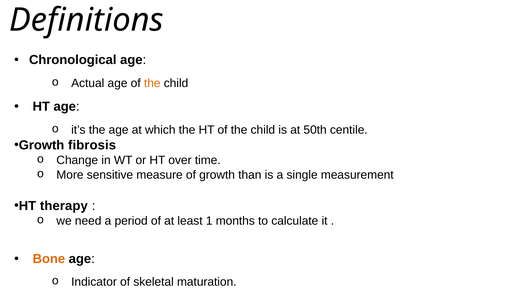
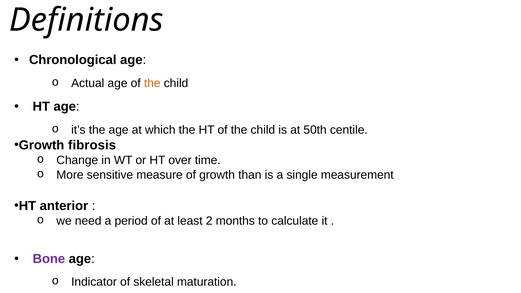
therapy: therapy -> anterior (64, 206)
1: 1 -> 2 (209, 221)
Bone colour: orange -> purple (49, 259)
